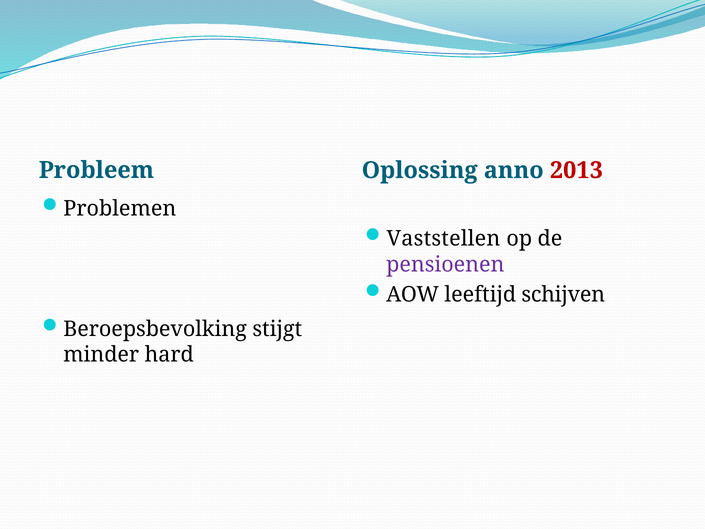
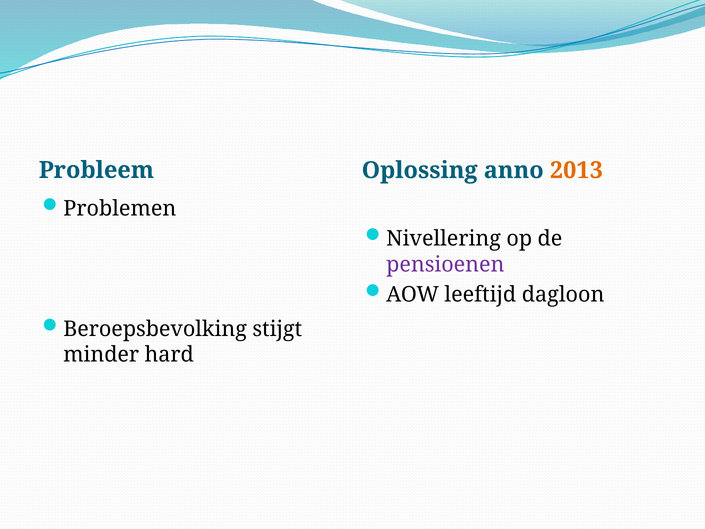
2013 colour: red -> orange (576, 170)
Vaststellen: Vaststellen -> Nivellering (444, 238)
schijven: schijven -> dagloon (563, 294)
